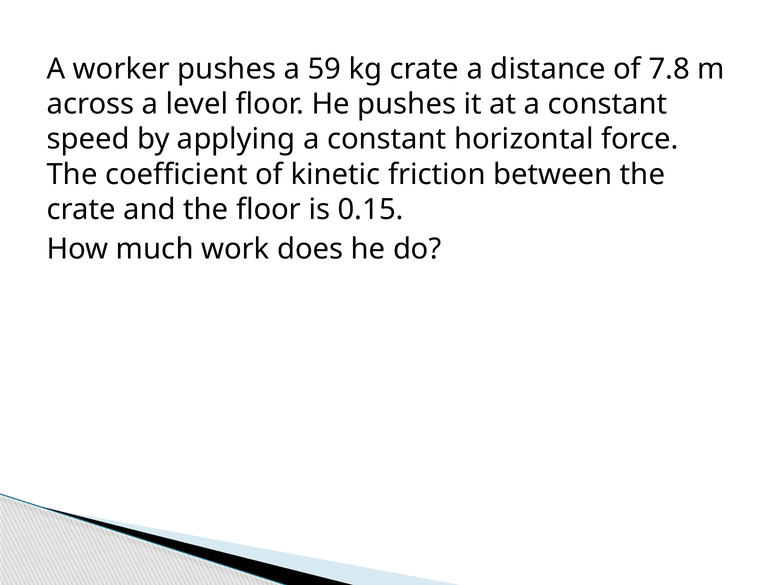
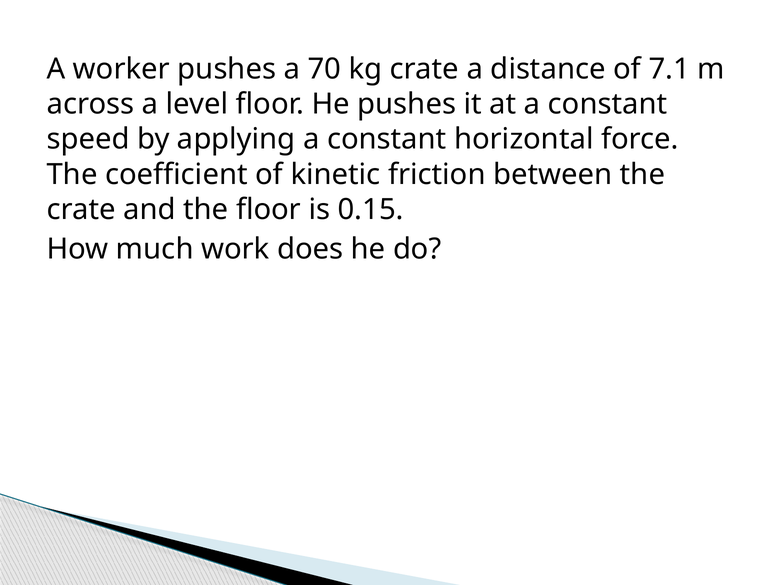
59: 59 -> 70 (324, 69)
7.8: 7.8 -> 7.1 (669, 69)
